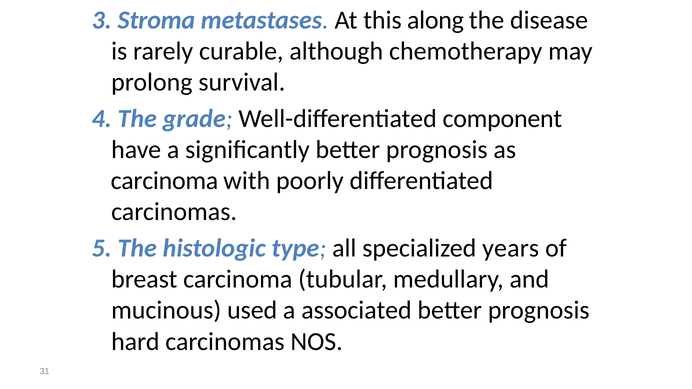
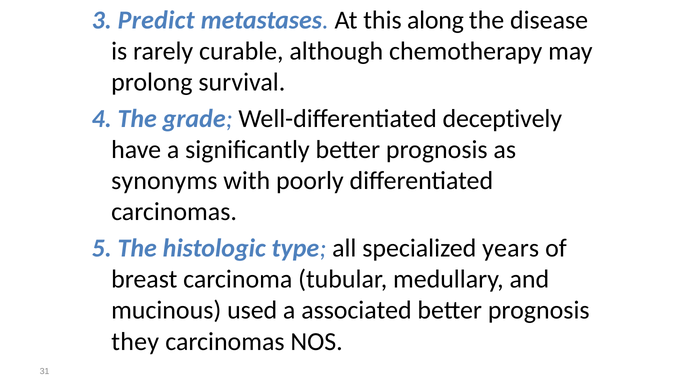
Stroma: Stroma -> Predict (156, 20)
component: component -> deceptively (502, 119)
carcinoma: carcinoma -> synonyms (164, 181)
hard: hard -> they (135, 342)
